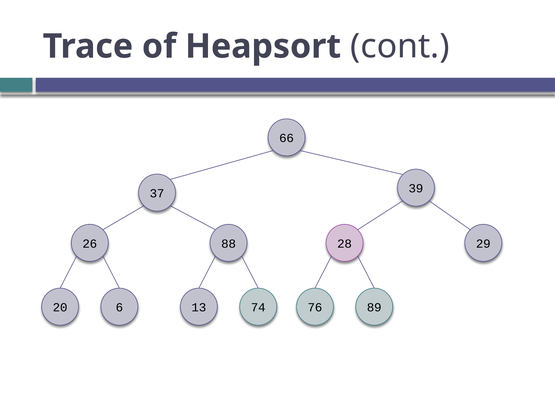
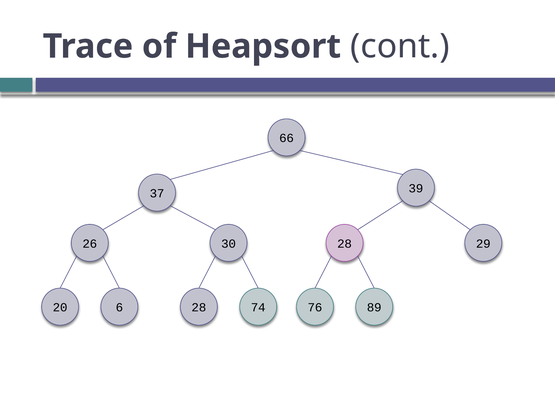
88: 88 -> 30 (229, 243)
6 13: 13 -> 28 (199, 307)
